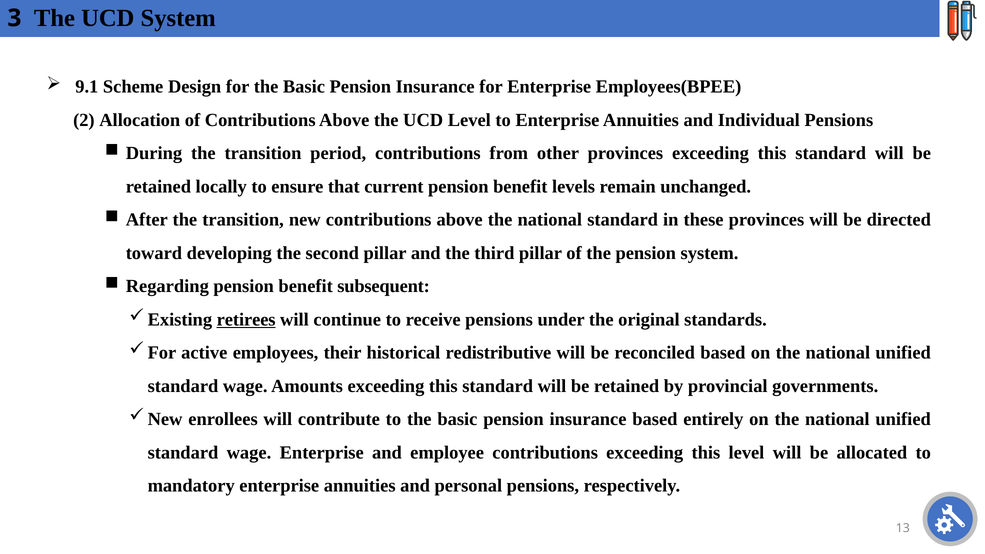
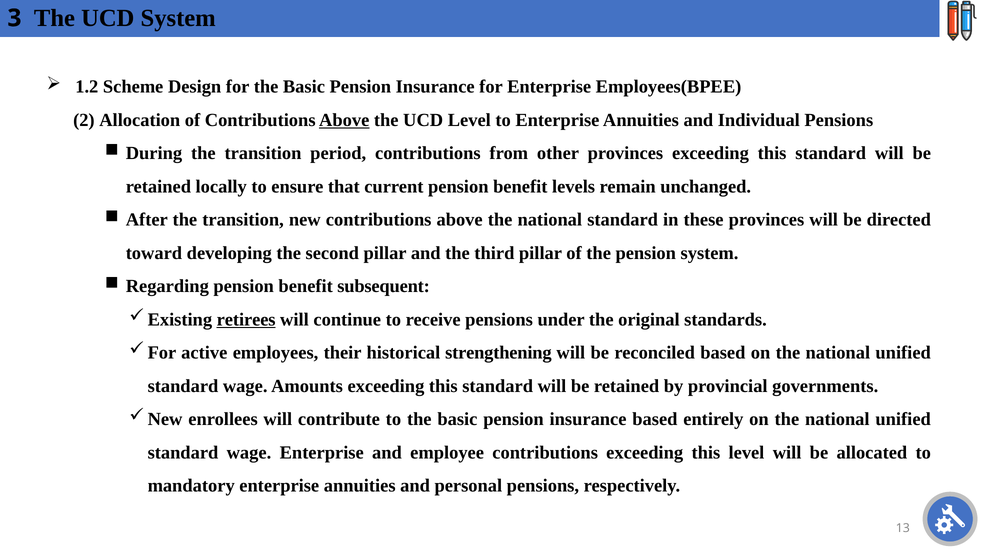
9.1: 9.1 -> 1.2 (87, 87)
Above underline: none -> present (344, 120)
redistributive: redistributive -> strengthening (498, 353)
